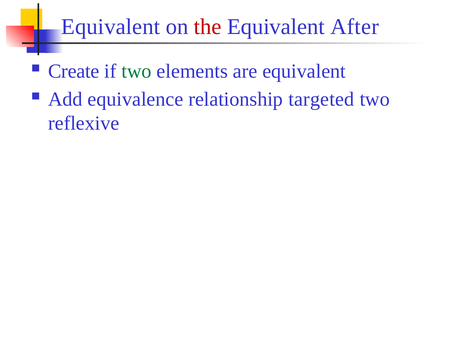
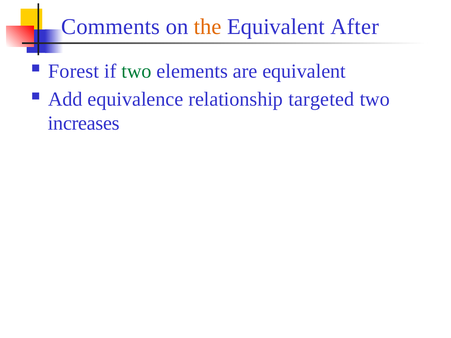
Equivalent: Equivalent -> Comments (111, 27)
the colour: red -> orange (208, 27)
Create: Create -> Forest (74, 71)
reflexive: reflexive -> increases (84, 123)
